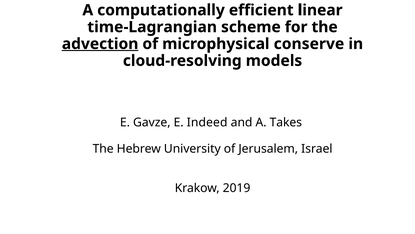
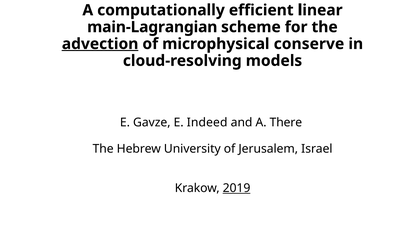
time-Lagrangian: time-Lagrangian -> main-Lagrangian (152, 27)
Takes: Takes -> There (286, 122)
2019 underline: none -> present (237, 188)
